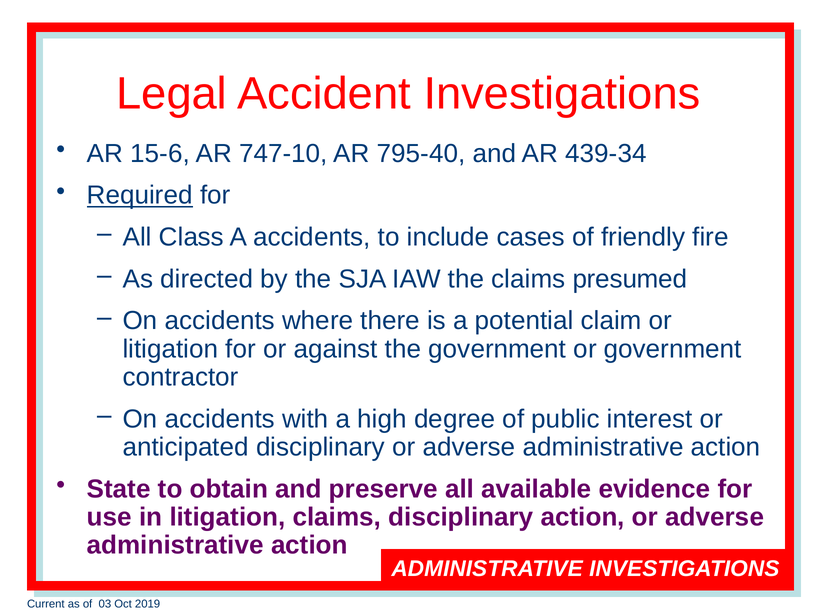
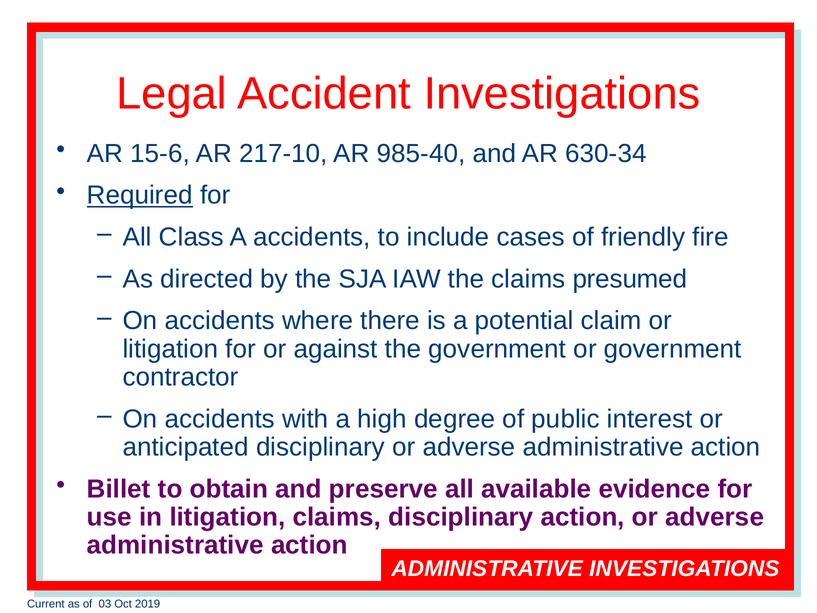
747-10: 747-10 -> 217-10 (283, 153)
795-40: 795-40 -> 985-40 (421, 153)
439-34: 439-34 -> 630-34 (606, 153)
State: State -> Billet (119, 489)
